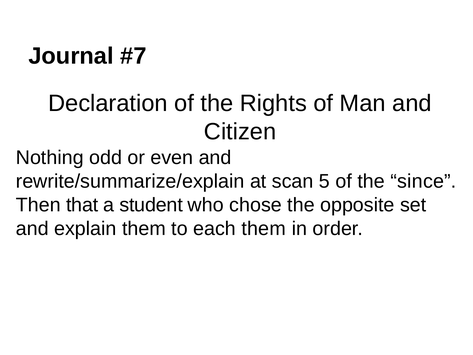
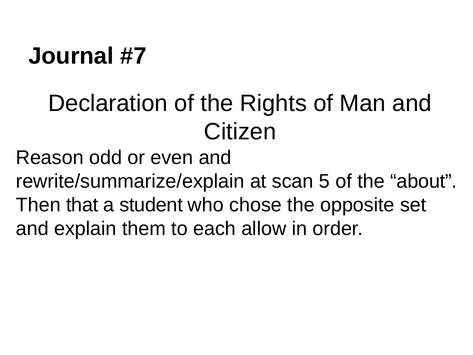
Nothing: Nothing -> Reason (50, 157)
since: since -> about (424, 181)
each them: them -> allow (264, 228)
